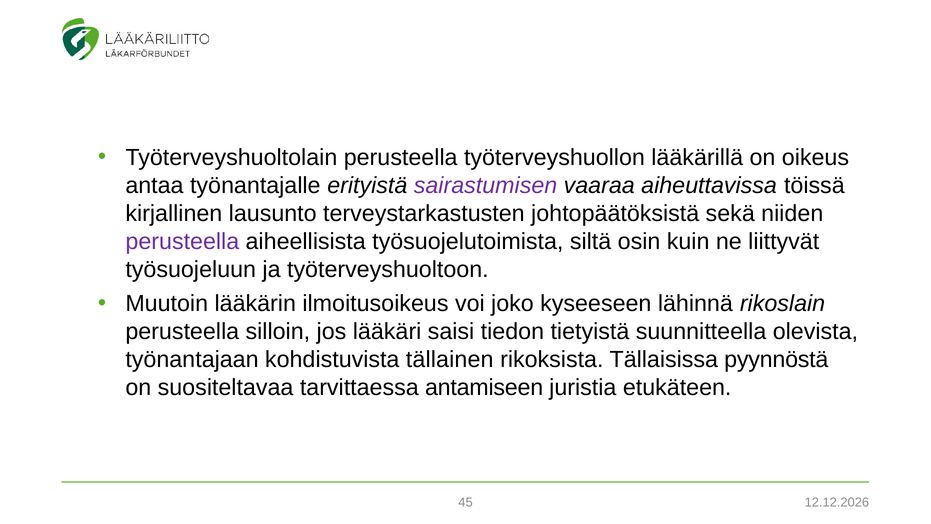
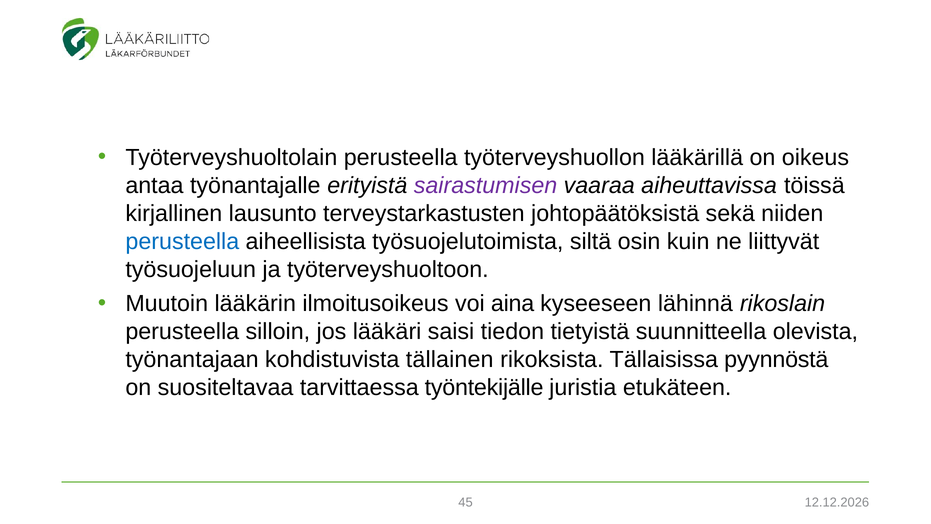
perusteella colour: purple -> blue (182, 241)
joko: joko -> aina (513, 304)
antamiseen: antamiseen -> työntekijälle (484, 387)
